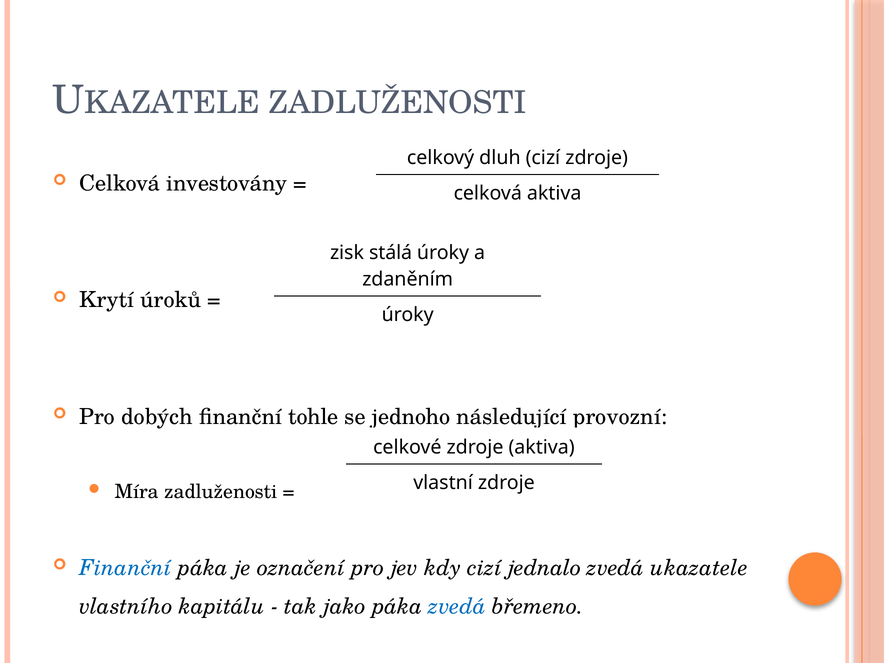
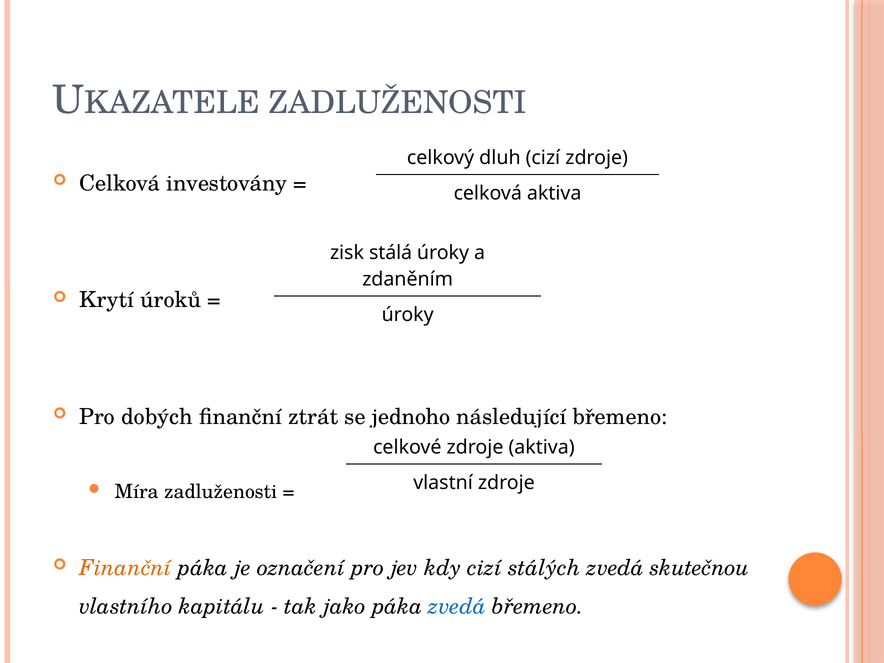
tohle: tohle -> ztrát (313, 417)
následující provozní: provozní -> břemeno (620, 417)
Finanční colour: blue -> orange (126, 568)
jednalo: jednalo -> stálých (544, 568)
ukazatele: ukazatele -> skutečnou (700, 568)
